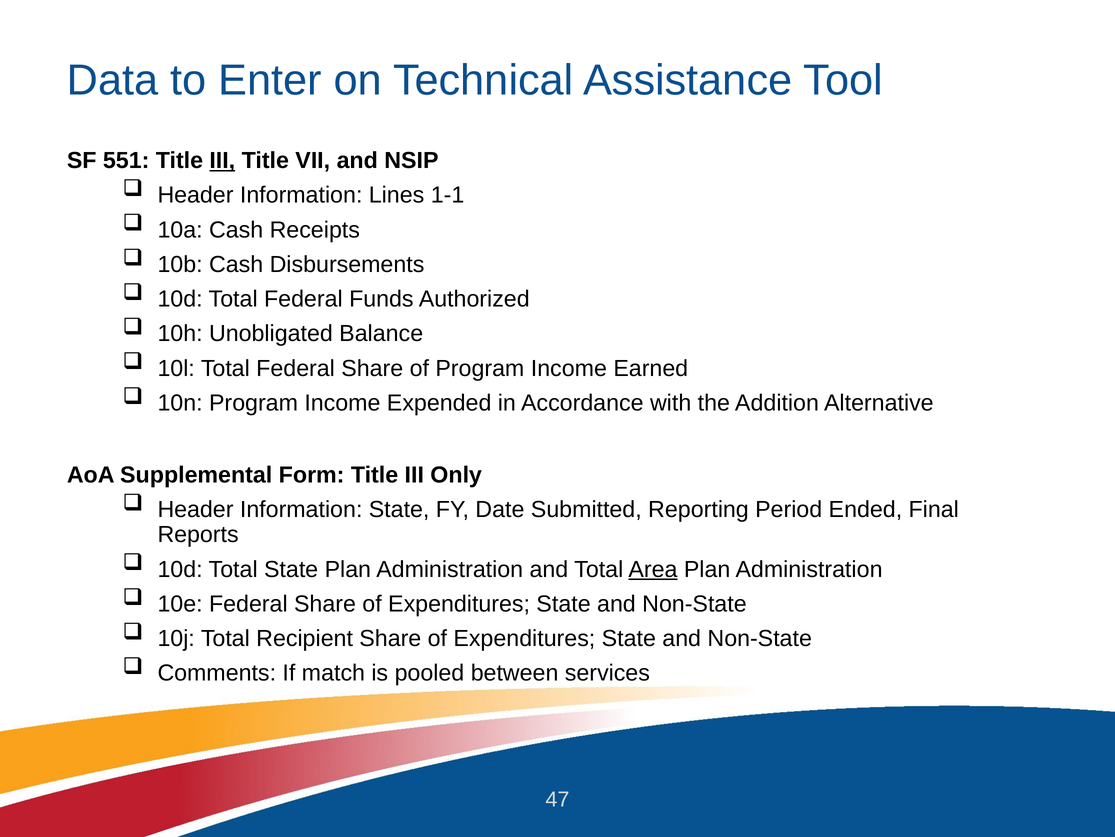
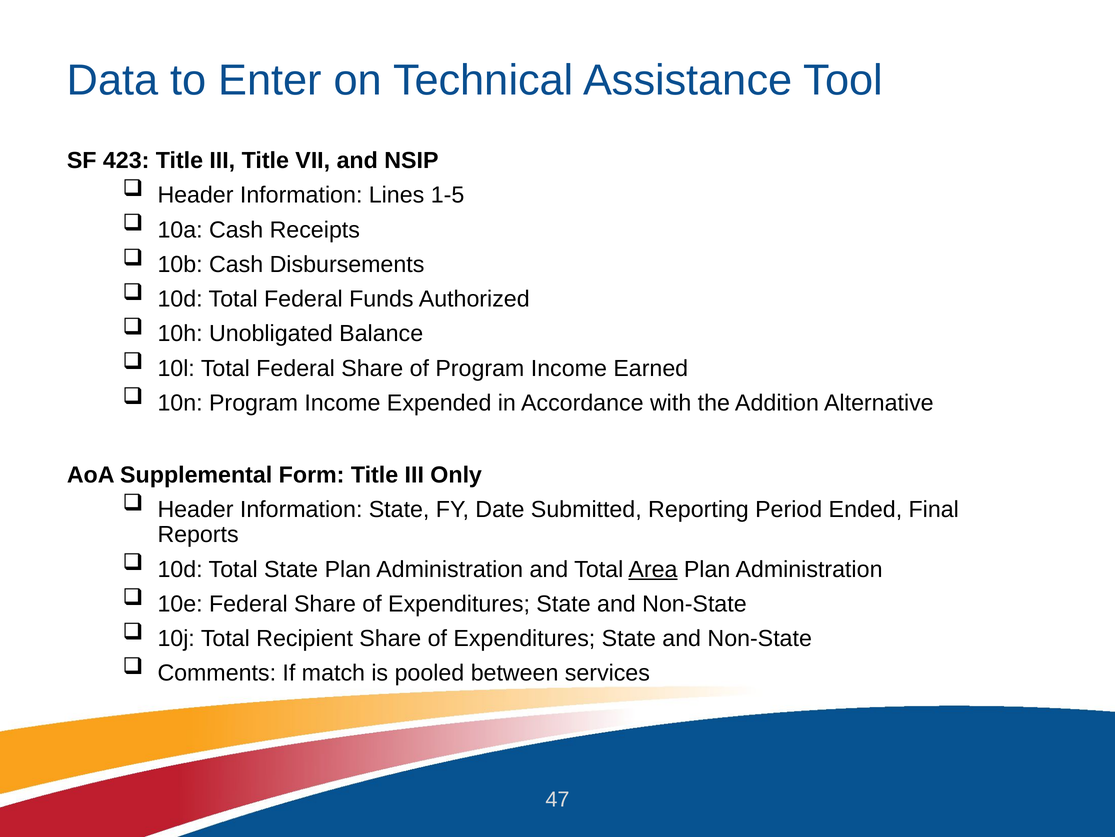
551: 551 -> 423 (126, 161)
III underline: present -> none (222, 161)
1-1: 1-1 -> 1-5 (448, 195)
